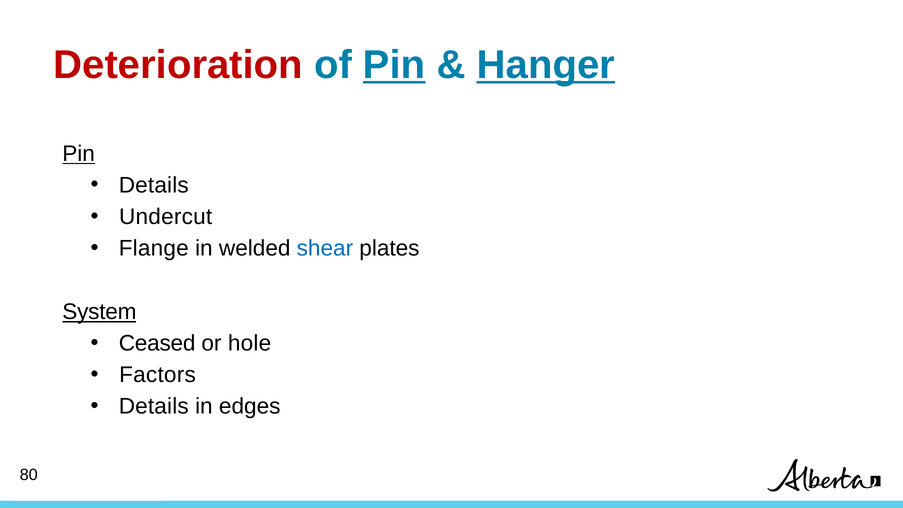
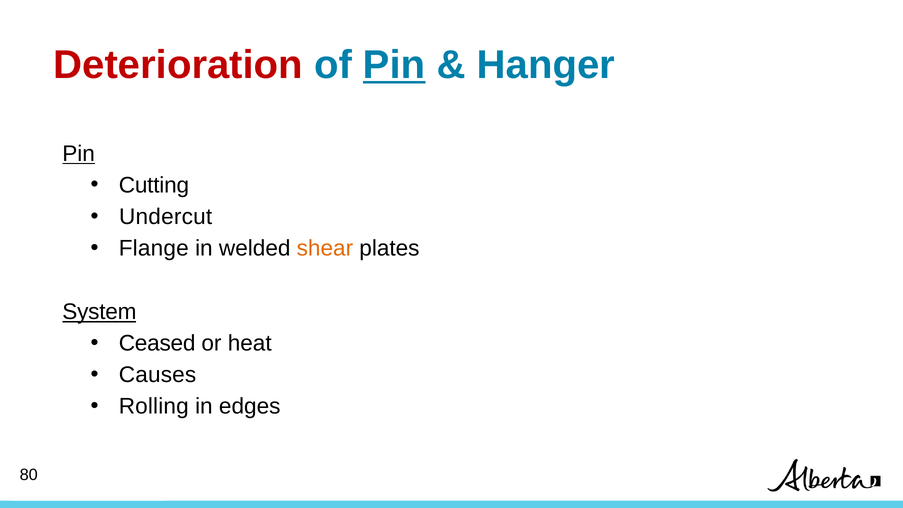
Hanger underline: present -> none (546, 65)
Details: Details -> Cutting (154, 185)
shear colour: blue -> orange (325, 248)
hole: hole -> heat (250, 343)
Factors: Factors -> Causes (158, 375)
Details: Details -> Rolling (154, 406)
